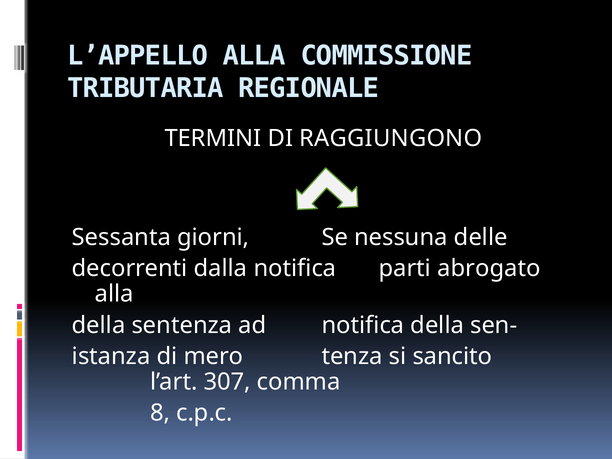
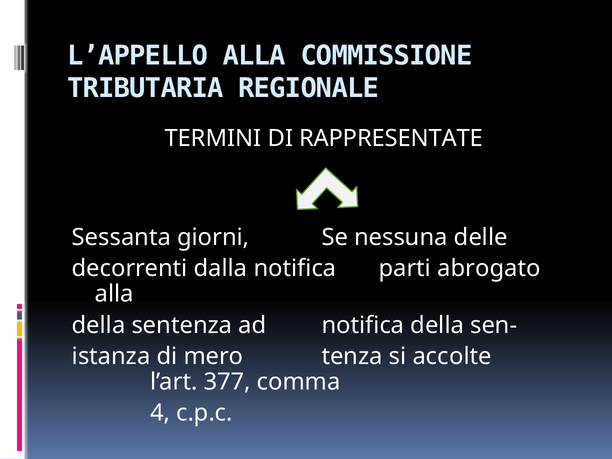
RAGGIUNGONO: RAGGIUNGONO -> RAPPRESENTATE (391, 138)
sancito: sancito -> accolte (452, 356)
307: 307 -> 377 (227, 382)
8: 8 -> 4 (160, 413)
